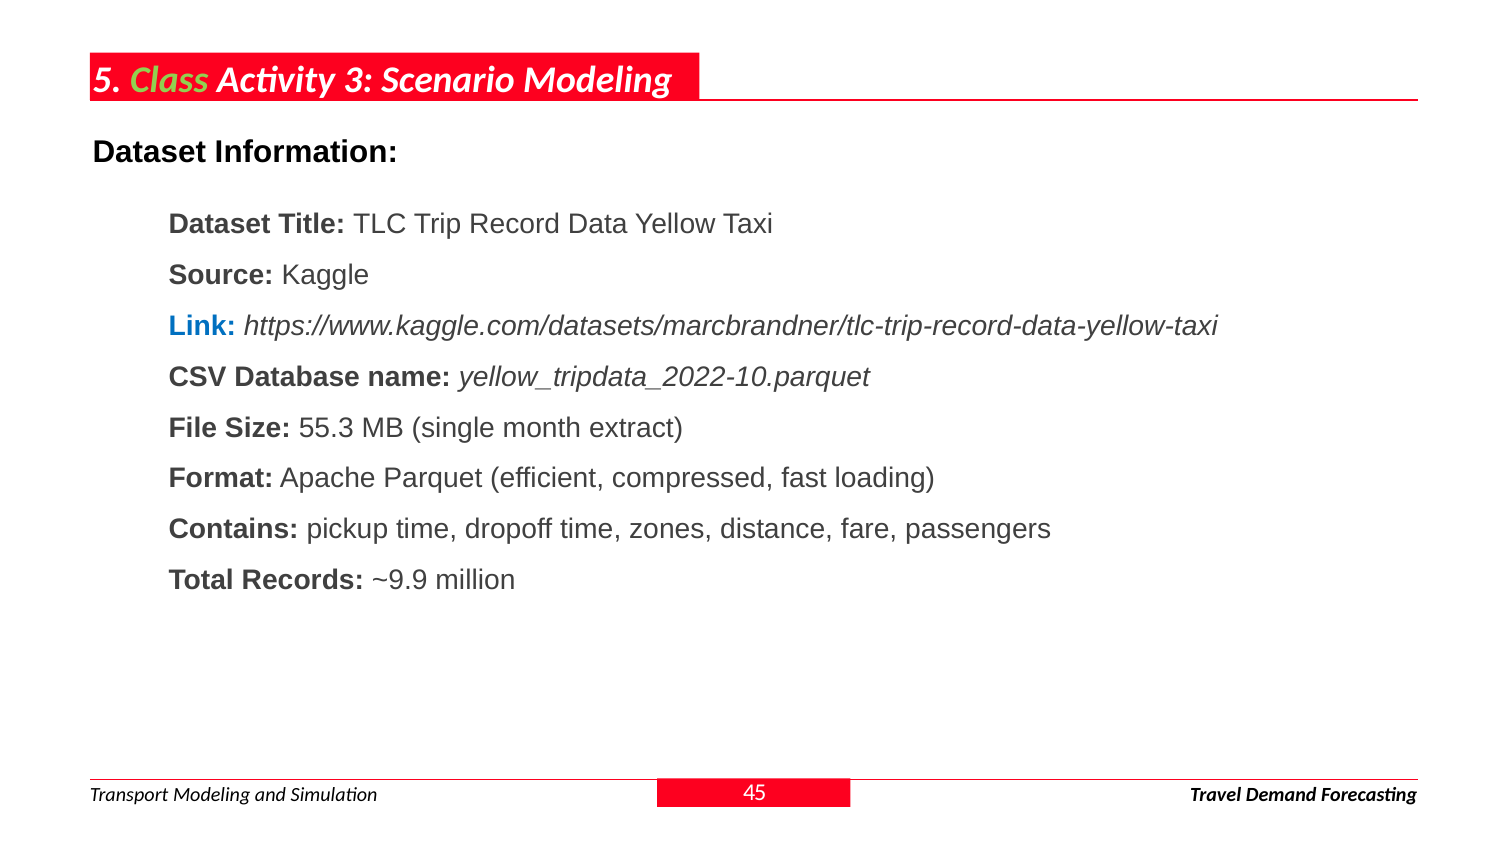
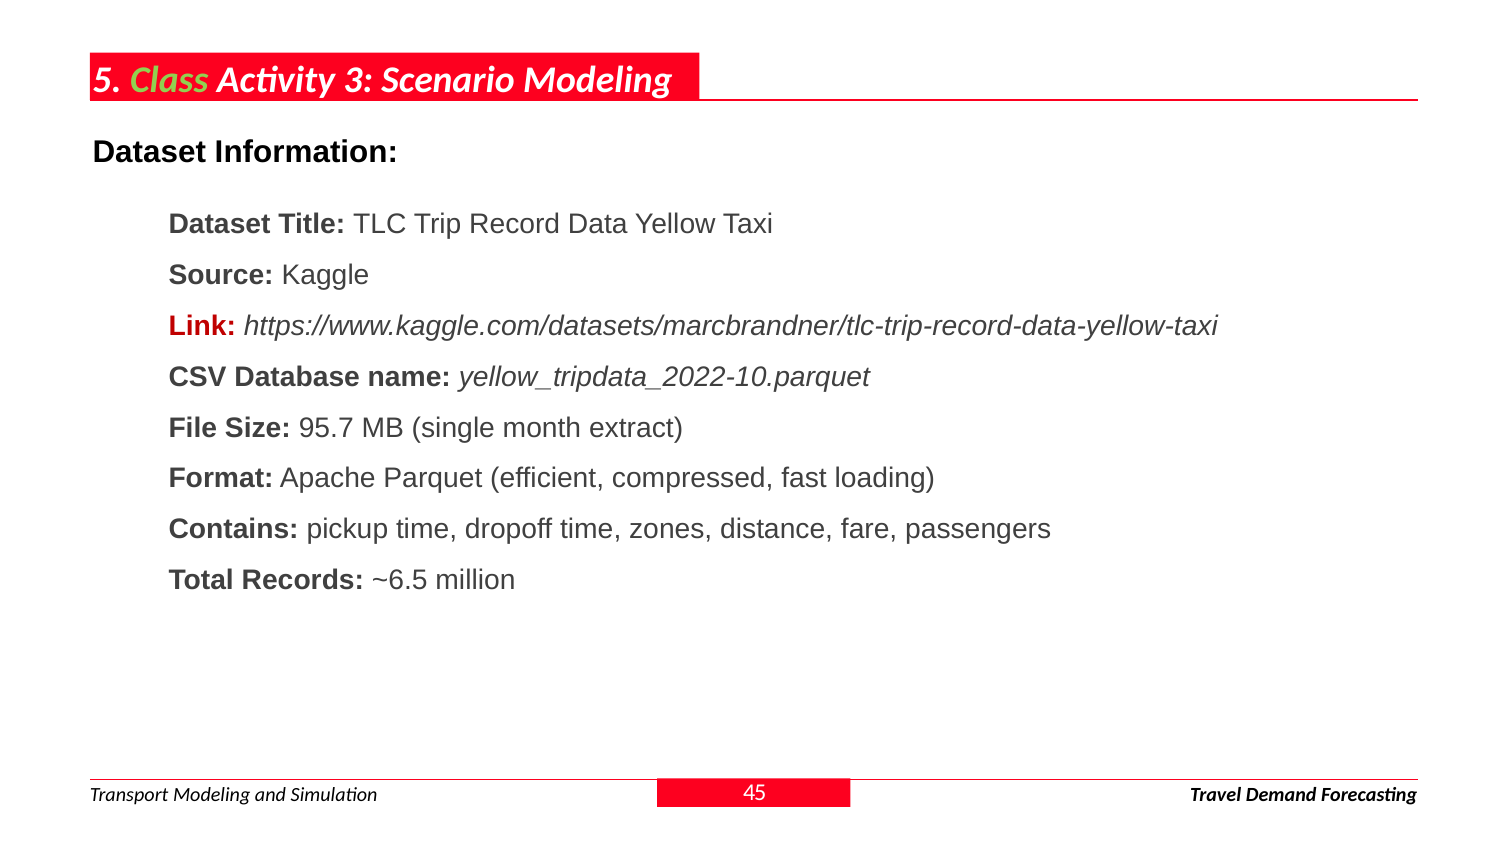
Link colour: blue -> red (202, 326)
55.3: 55.3 -> 95.7 (326, 428)
~9.9: ~9.9 -> ~6.5 (400, 581)
